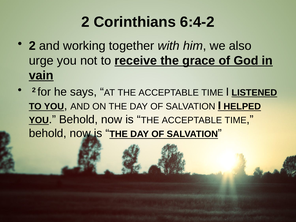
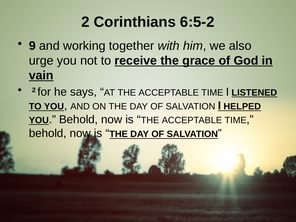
6:4-2: 6:4-2 -> 6:5-2 (197, 22)
2: 2 -> 9 (32, 46)
